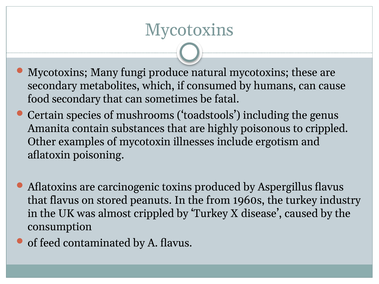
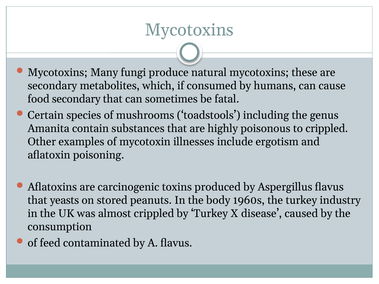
that flavus: flavus -> yeasts (64, 201)
from: from -> body (218, 201)
